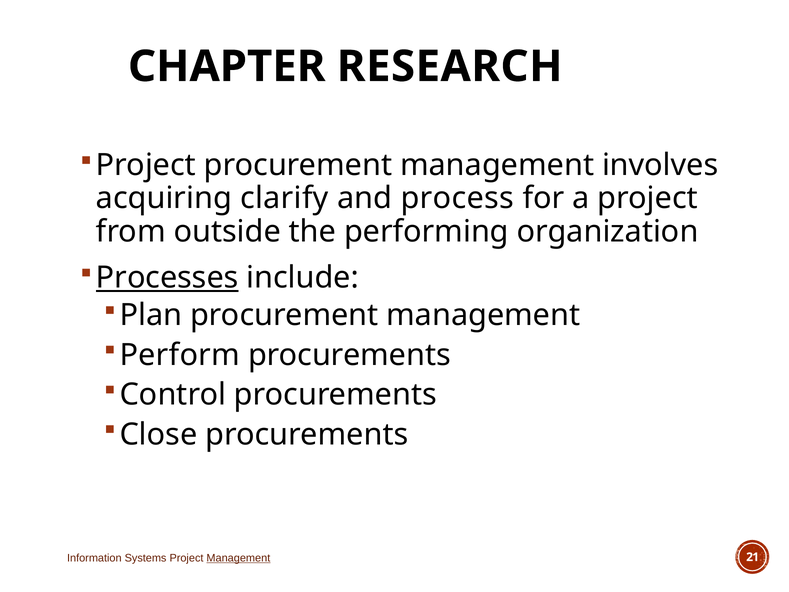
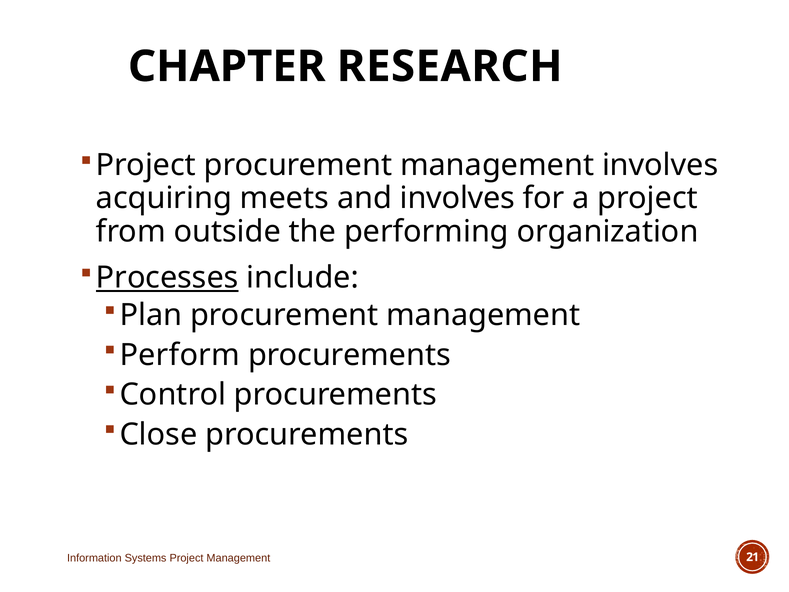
clarify: clarify -> meets (284, 198)
and process: process -> involves (457, 198)
Management underline: present -> none (238, 558)
